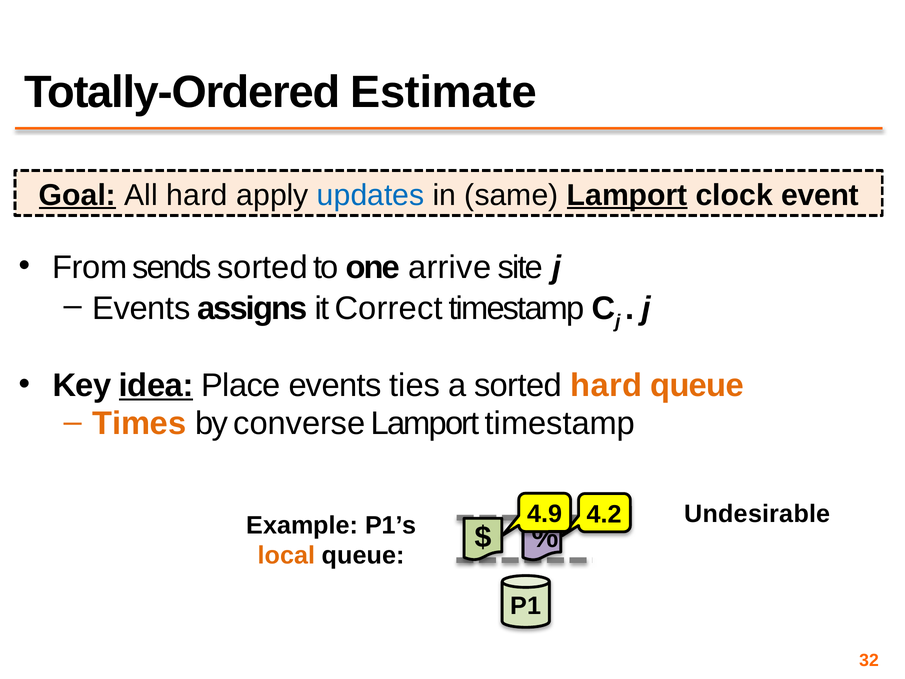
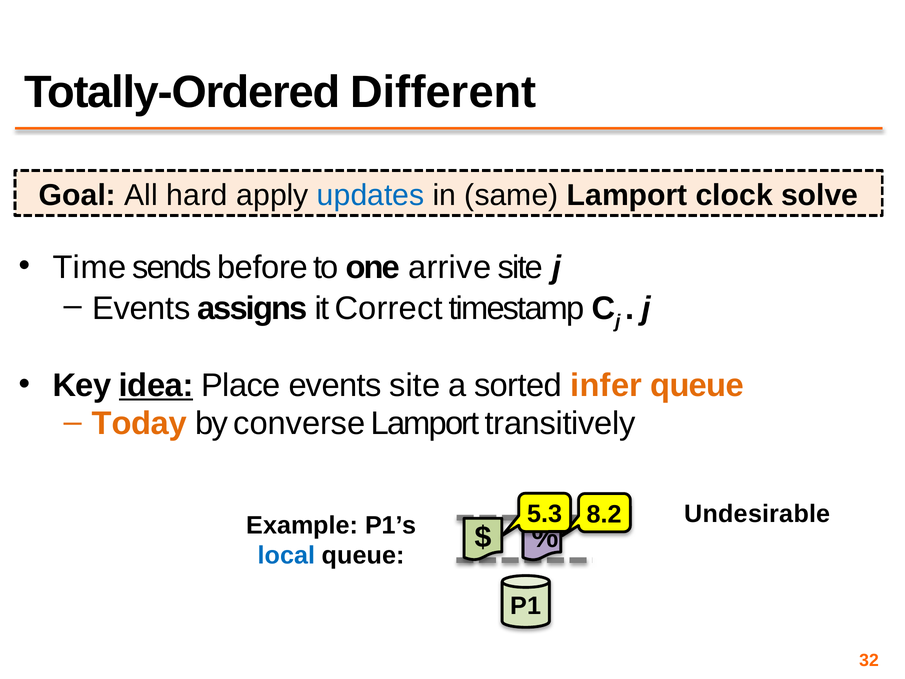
Estimate: Estimate -> Different (443, 92)
Goal underline: present -> none (77, 195)
Lamport underline: present -> none (627, 195)
event: event -> solve (820, 195)
From: From -> Time (89, 267)
sends sorted: sorted -> before (263, 267)
events ties: ties -> site (415, 385)
sorted hard: hard -> infer (606, 385)
Times: Times -> Today (139, 423)
Lamport timestamp: timestamp -> transitively (560, 423)
4.9: 4.9 -> 5.3 (545, 514)
4.2: 4.2 -> 8.2 (604, 514)
local colour: orange -> blue (286, 555)
